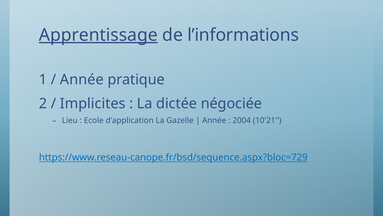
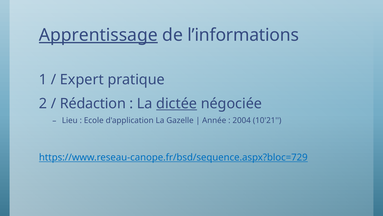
Année: Année -> Expert (82, 80)
Implicites: Implicites -> Rédaction (93, 103)
dictée underline: none -> present (177, 103)
